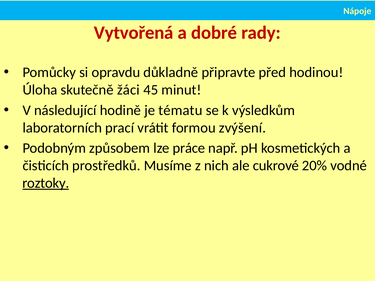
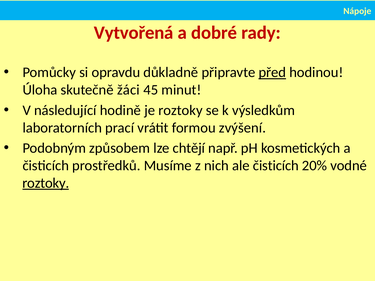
před underline: none -> present (272, 73)
je tématu: tématu -> roztoky (180, 110)
práce: práce -> chtějí (189, 148)
ale cukrové: cukrové -> čisticích (276, 166)
